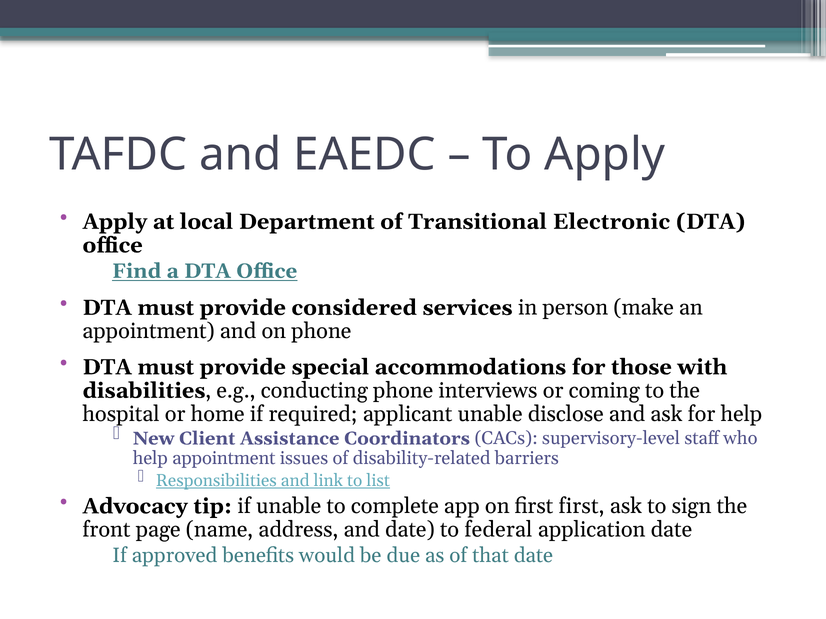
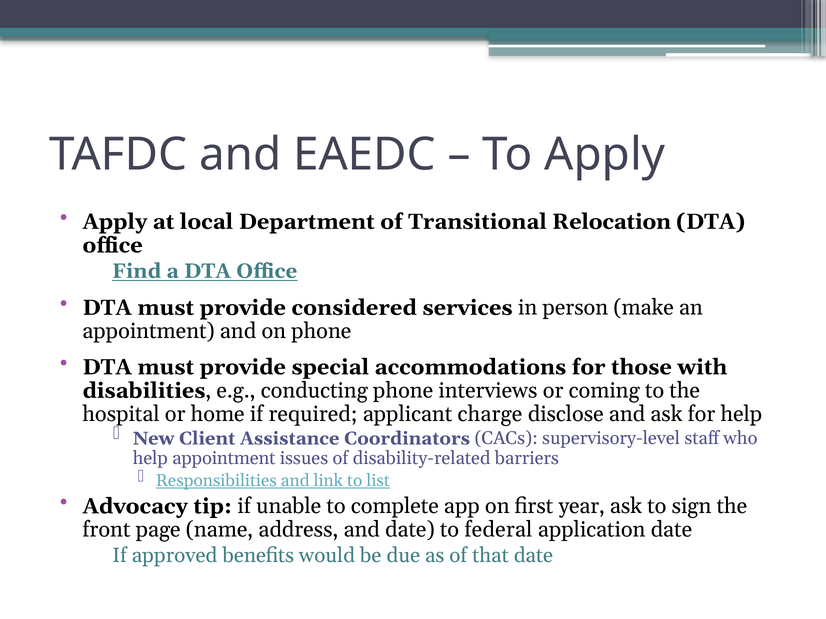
Electronic: Electronic -> Relocation (612, 222)
applicant unable: unable -> charge (490, 414)
first first: first -> year (582, 507)
